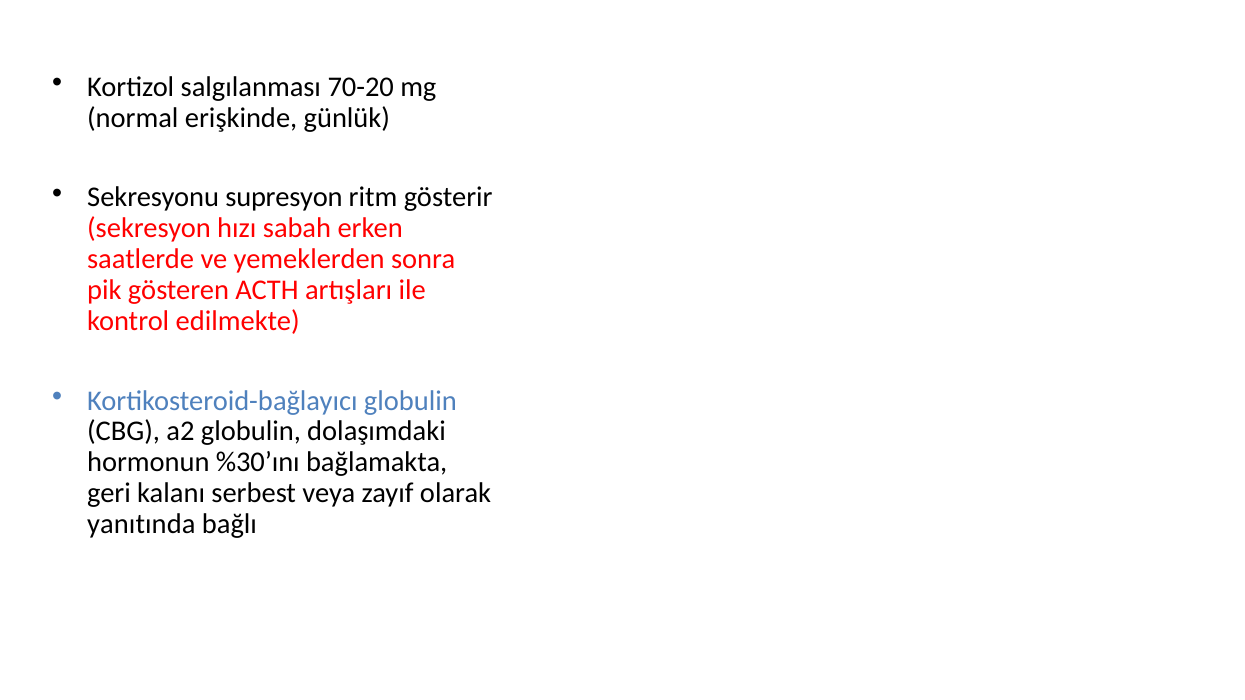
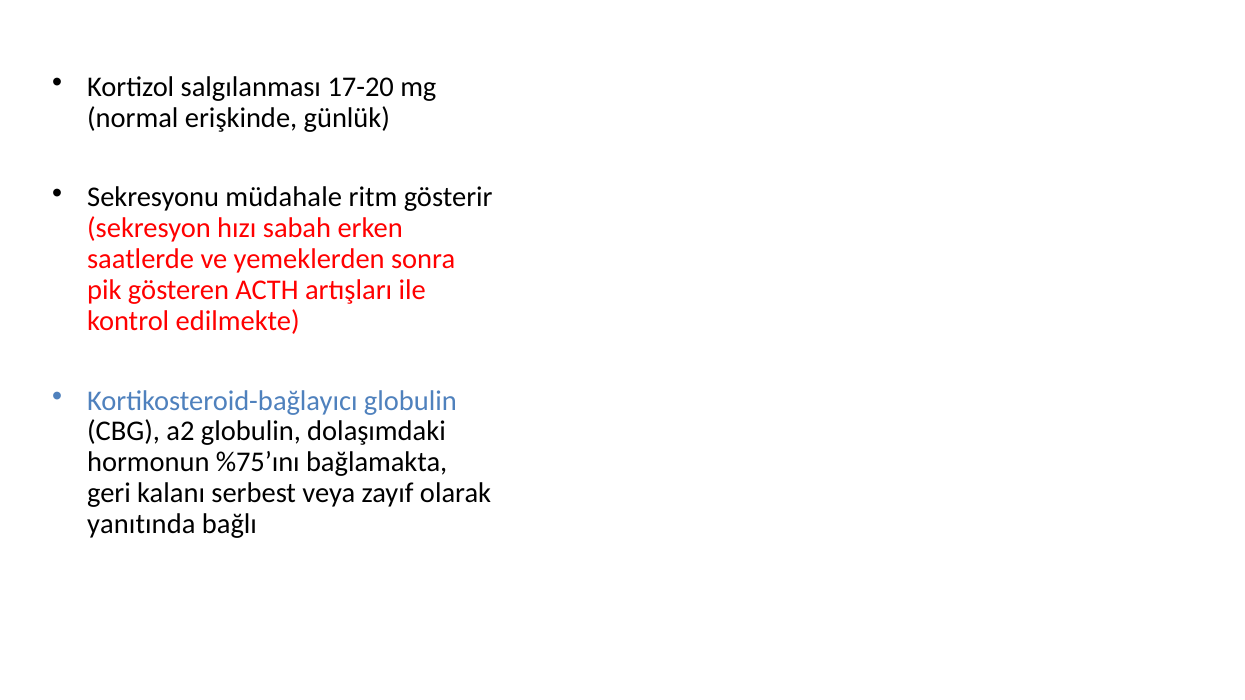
70-20: 70-20 -> 17-20 (361, 87)
supresyon: supresyon -> müdahale (284, 198)
%30’ını: %30’ını -> %75’ını (258, 462)
